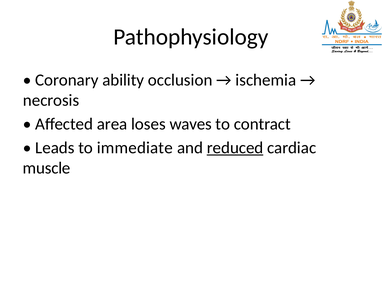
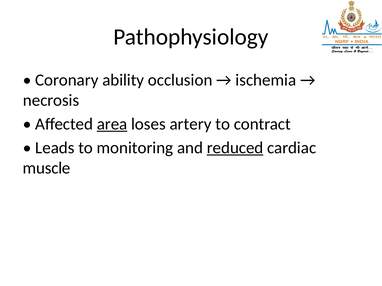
area underline: none -> present (112, 124)
waves: waves -> artery (191, 124)
immediate: immediate -> monitoring (135, 148)
